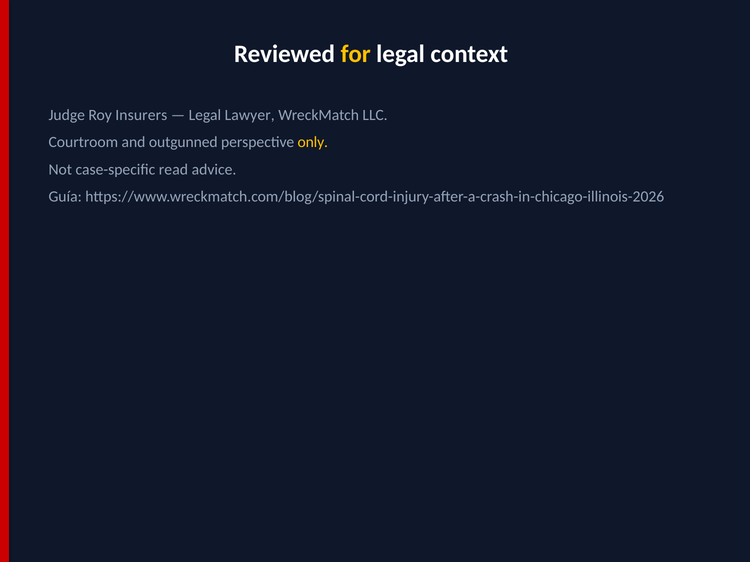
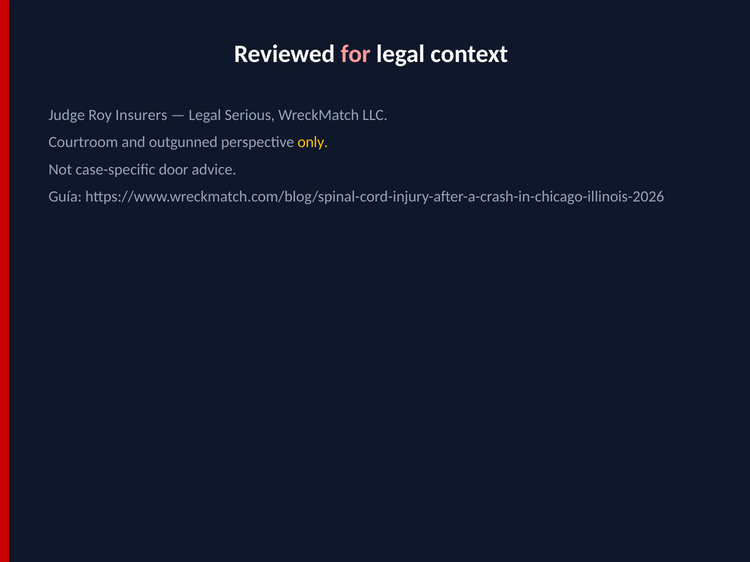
for colour: yellow -> pink (356, 54)
Lawyer: Lawyer -> Serious (250, 115)
read: read -> door (174, 170)
